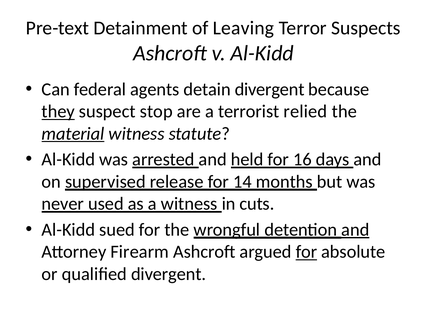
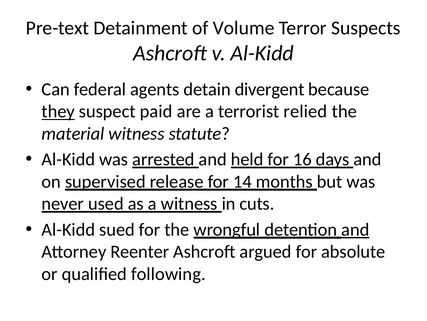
Leaving: Leaving -> Volume (244, 28)
stop: stop -> paid (156, 111)
material underline: present -> none (73, 133)
Firearm: Firearm -> Reenter (140, 251)
for underline: present -> none (306, 251)
qualified divergent: divergent -> following (168, 273)
